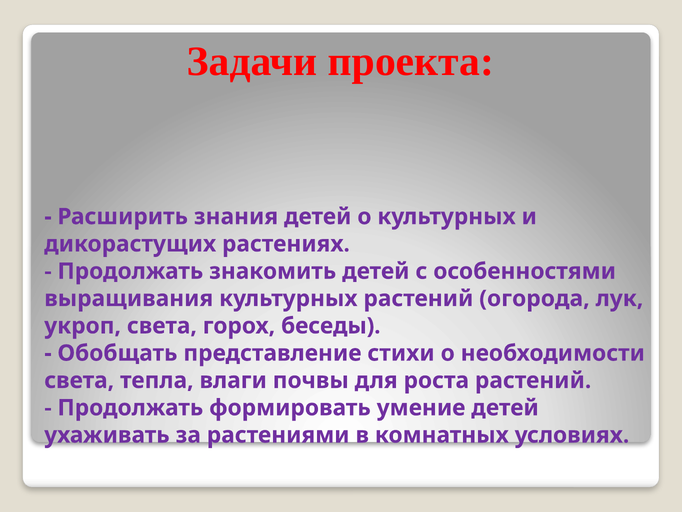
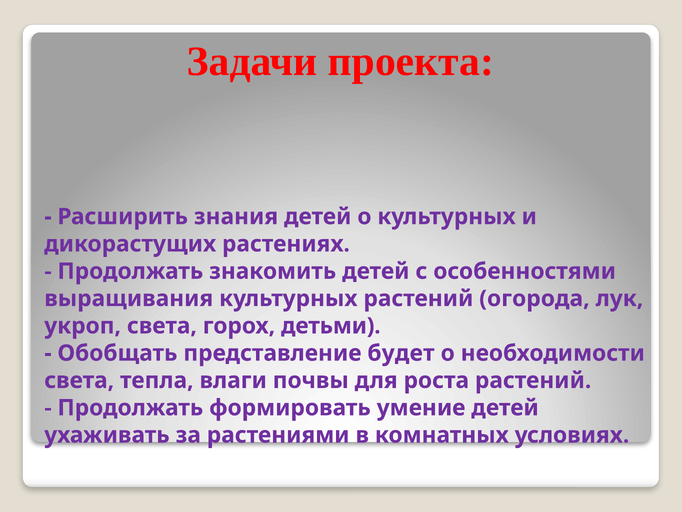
беседы: беседы -> детьми (331, 326)
стихи: стихи -> будет (401, 353)
